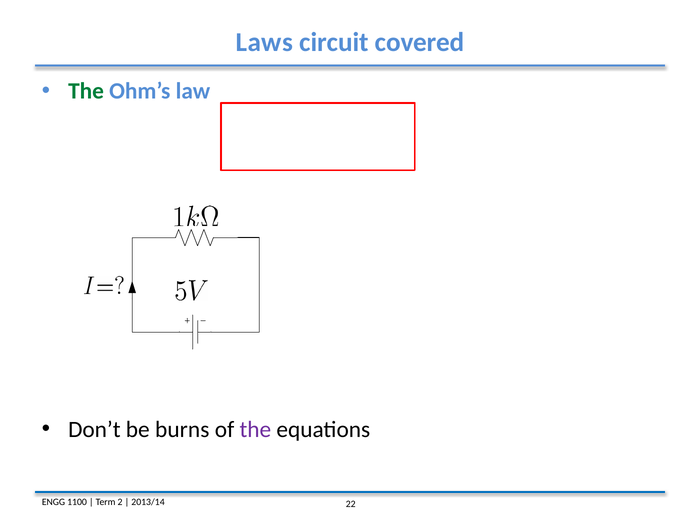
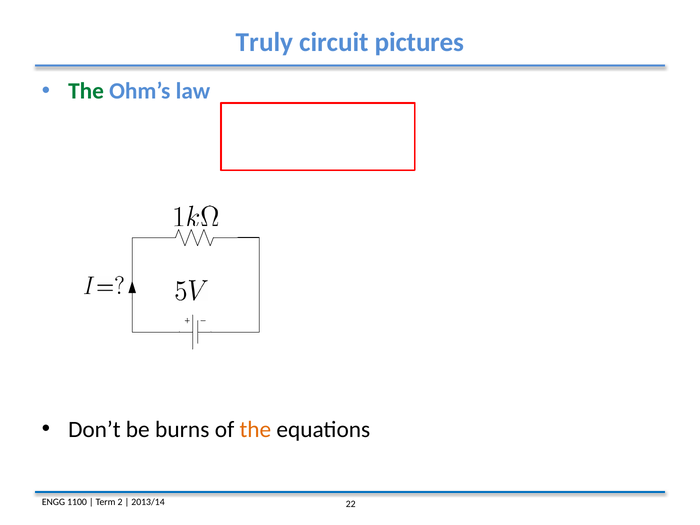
Laws: Laws -> Truly (265, 42)
covered: covered -> pictures (420, 42)
the colour: purple -> orange (255, 430)
